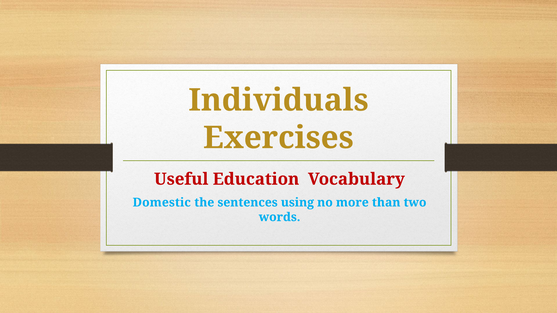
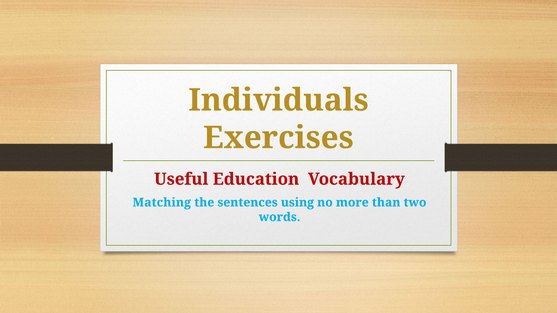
Domestic: Domestic -> Matching (162, 203)
